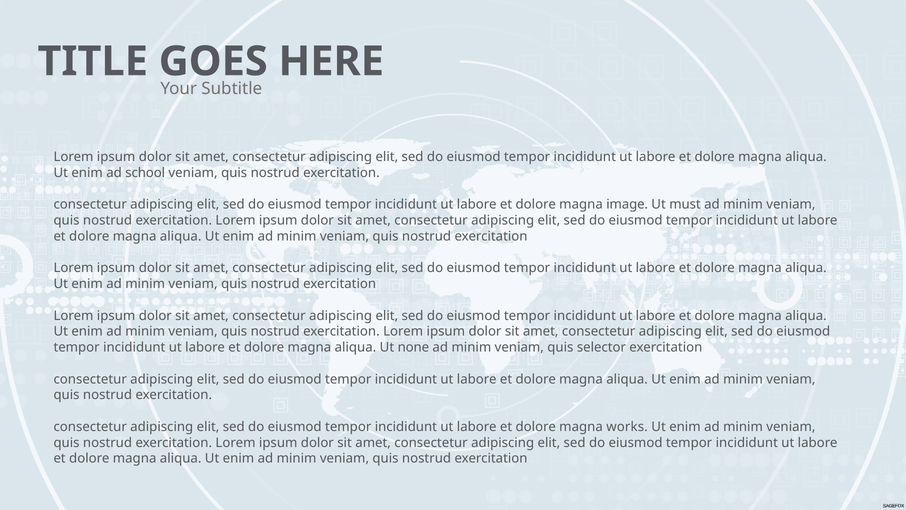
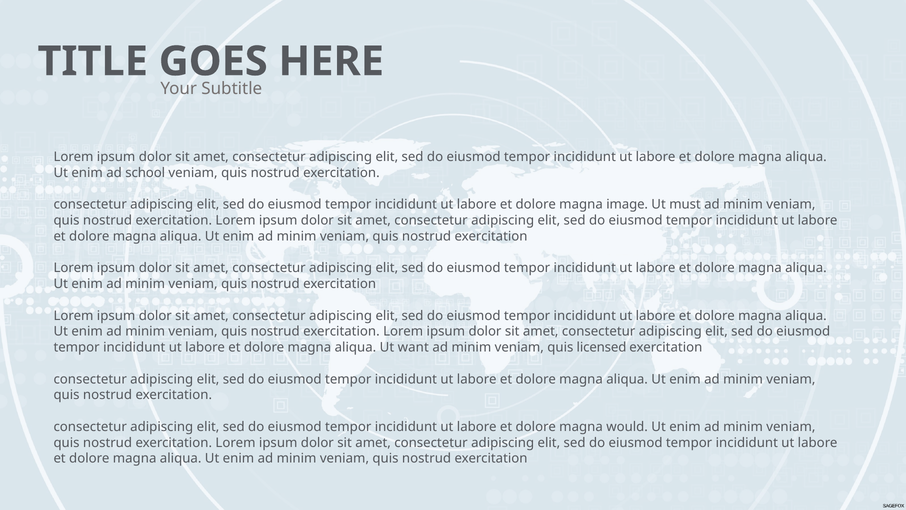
none: none -> want (413, 347)
selector: selector -> licensed (601, 347)
works: works -> would (627, 427)
